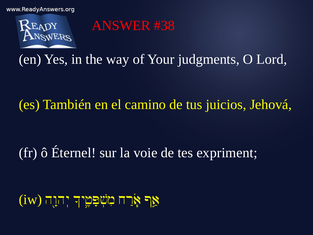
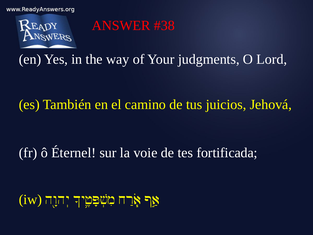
expriment: expriment -> fortificada (227, 153)
